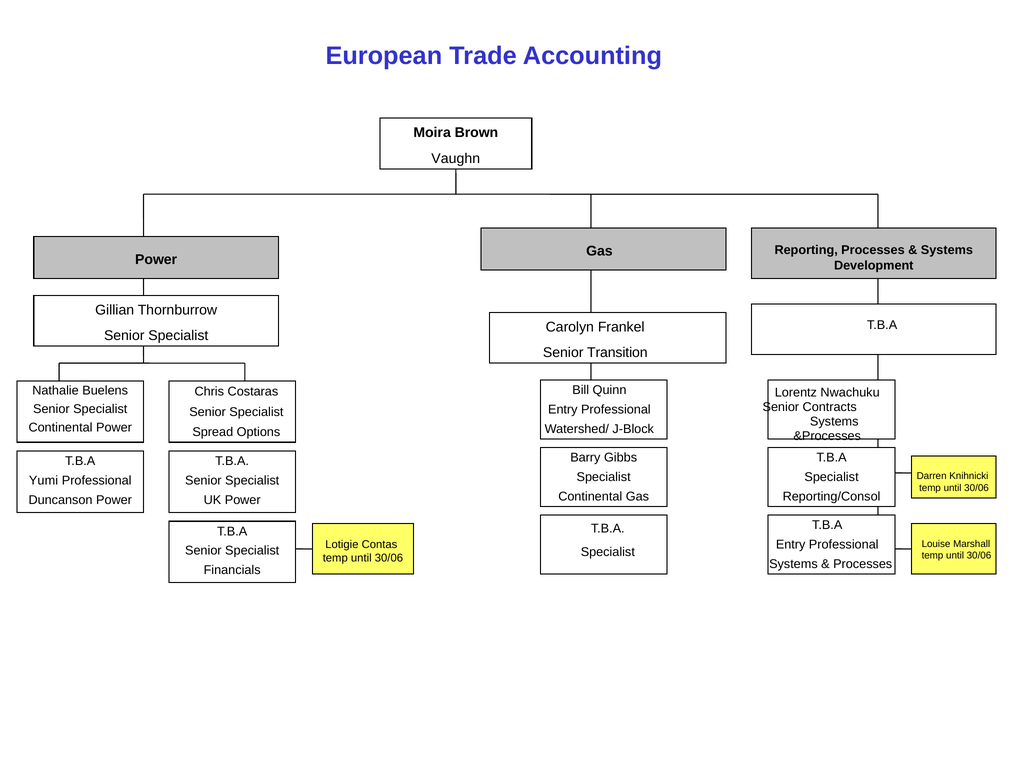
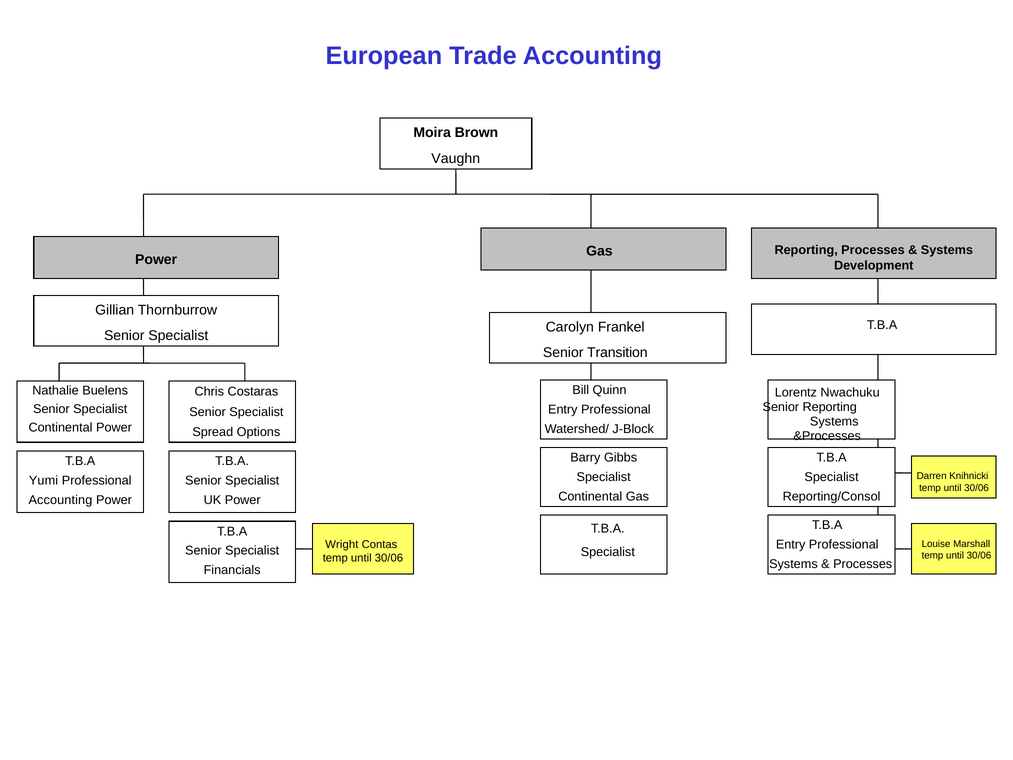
Senior Contracts: Contracts -> Reporting (830, 407)
Duncanson: Duncanson -> Accounting (60, 500)
Lotigie: Lotigie -> Wright (342, 545)
